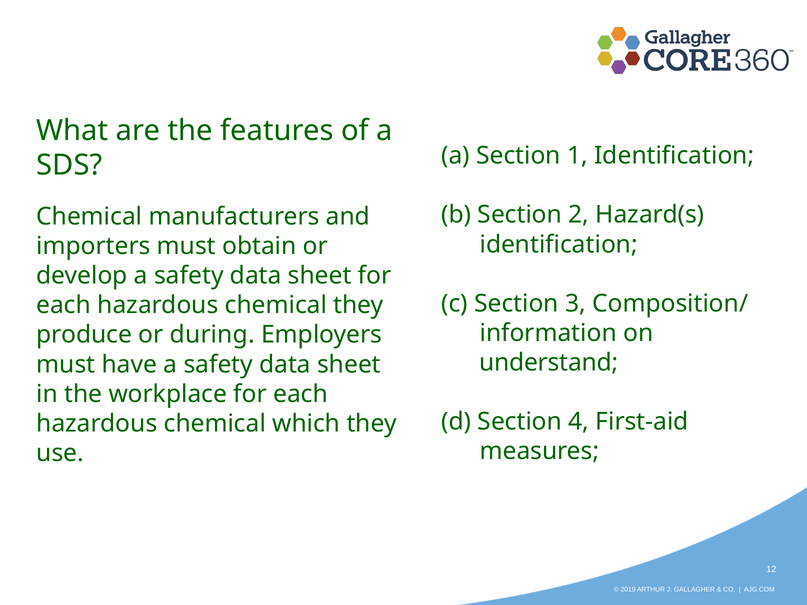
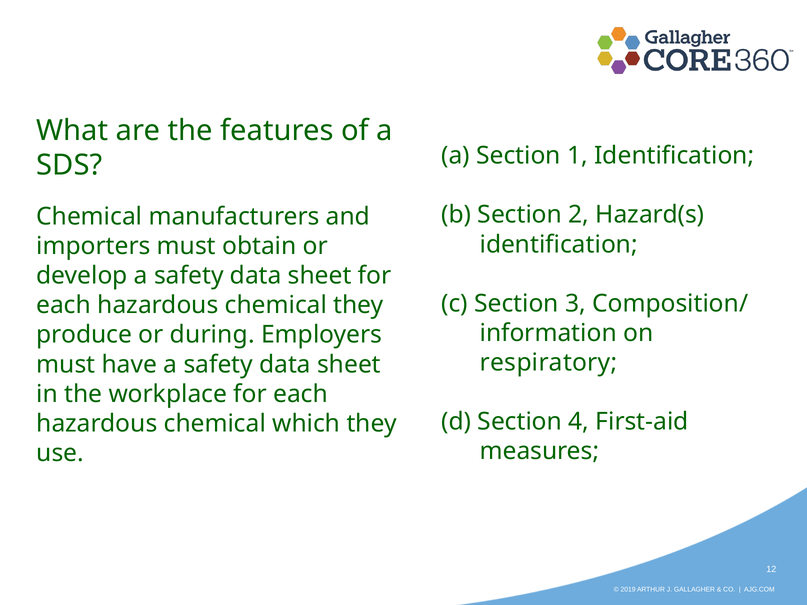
understand: understand -> respiratory (549, 363)
